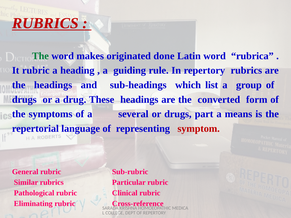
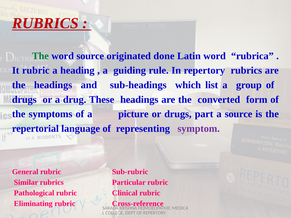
word makes: makes -> source (90, 56)
several: several -> picture (133, 114)
a means: means -> source (239, 114)
symptom colour: red -> purple (199, 129)
